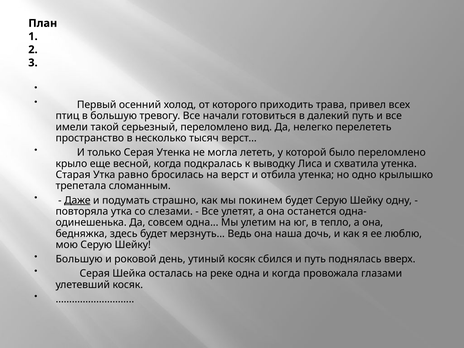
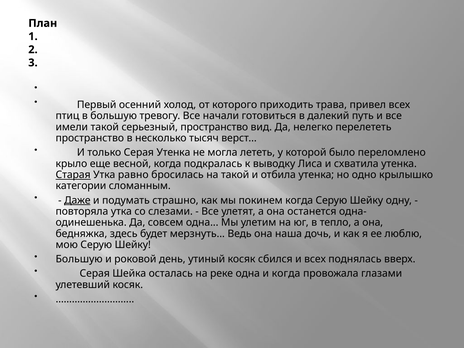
серьезный переломлено: переломлено -> пространство (214, 127)
Старая underline: none -> present (73, 175)
на верст: верст -> такой (235, 175)
трепетала: трепетала -> категории (81, 186)
покинем будет: будет -> когда (299, 200)
и путь: путь -> всех (315, 259)
